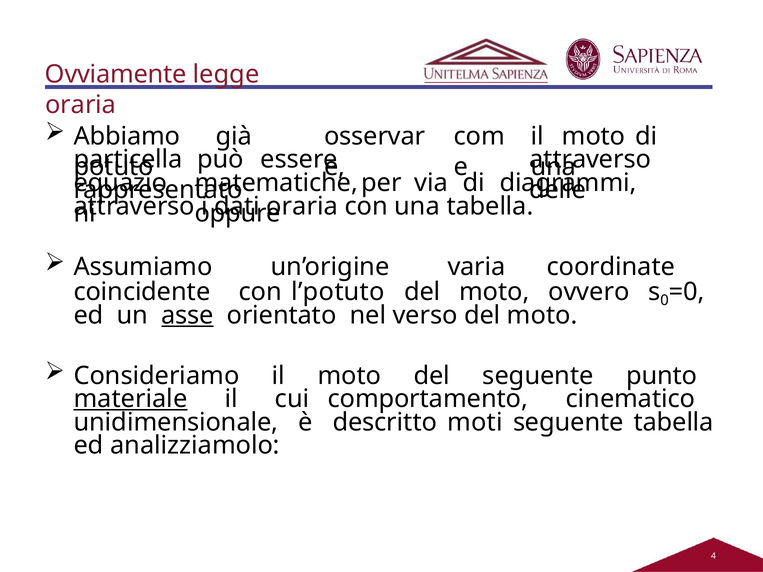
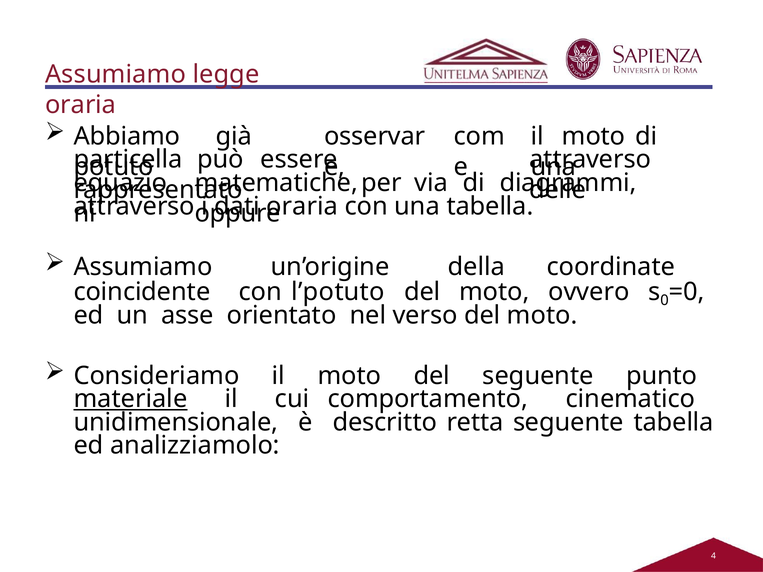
Ovviamente: Ovviamente -> Assumiamo (116, 75)
varia: varia -> della (476, 267)
asse underline: present -> none (188, 316)
moti: moti -> retta (475, 422)
